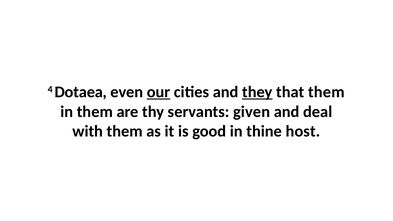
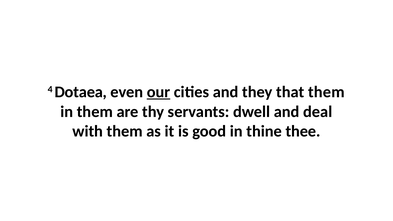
they underline: present -> none (257, 92)
given: given -> dwell (252, 112)
host: host -> thee (303, 131)
